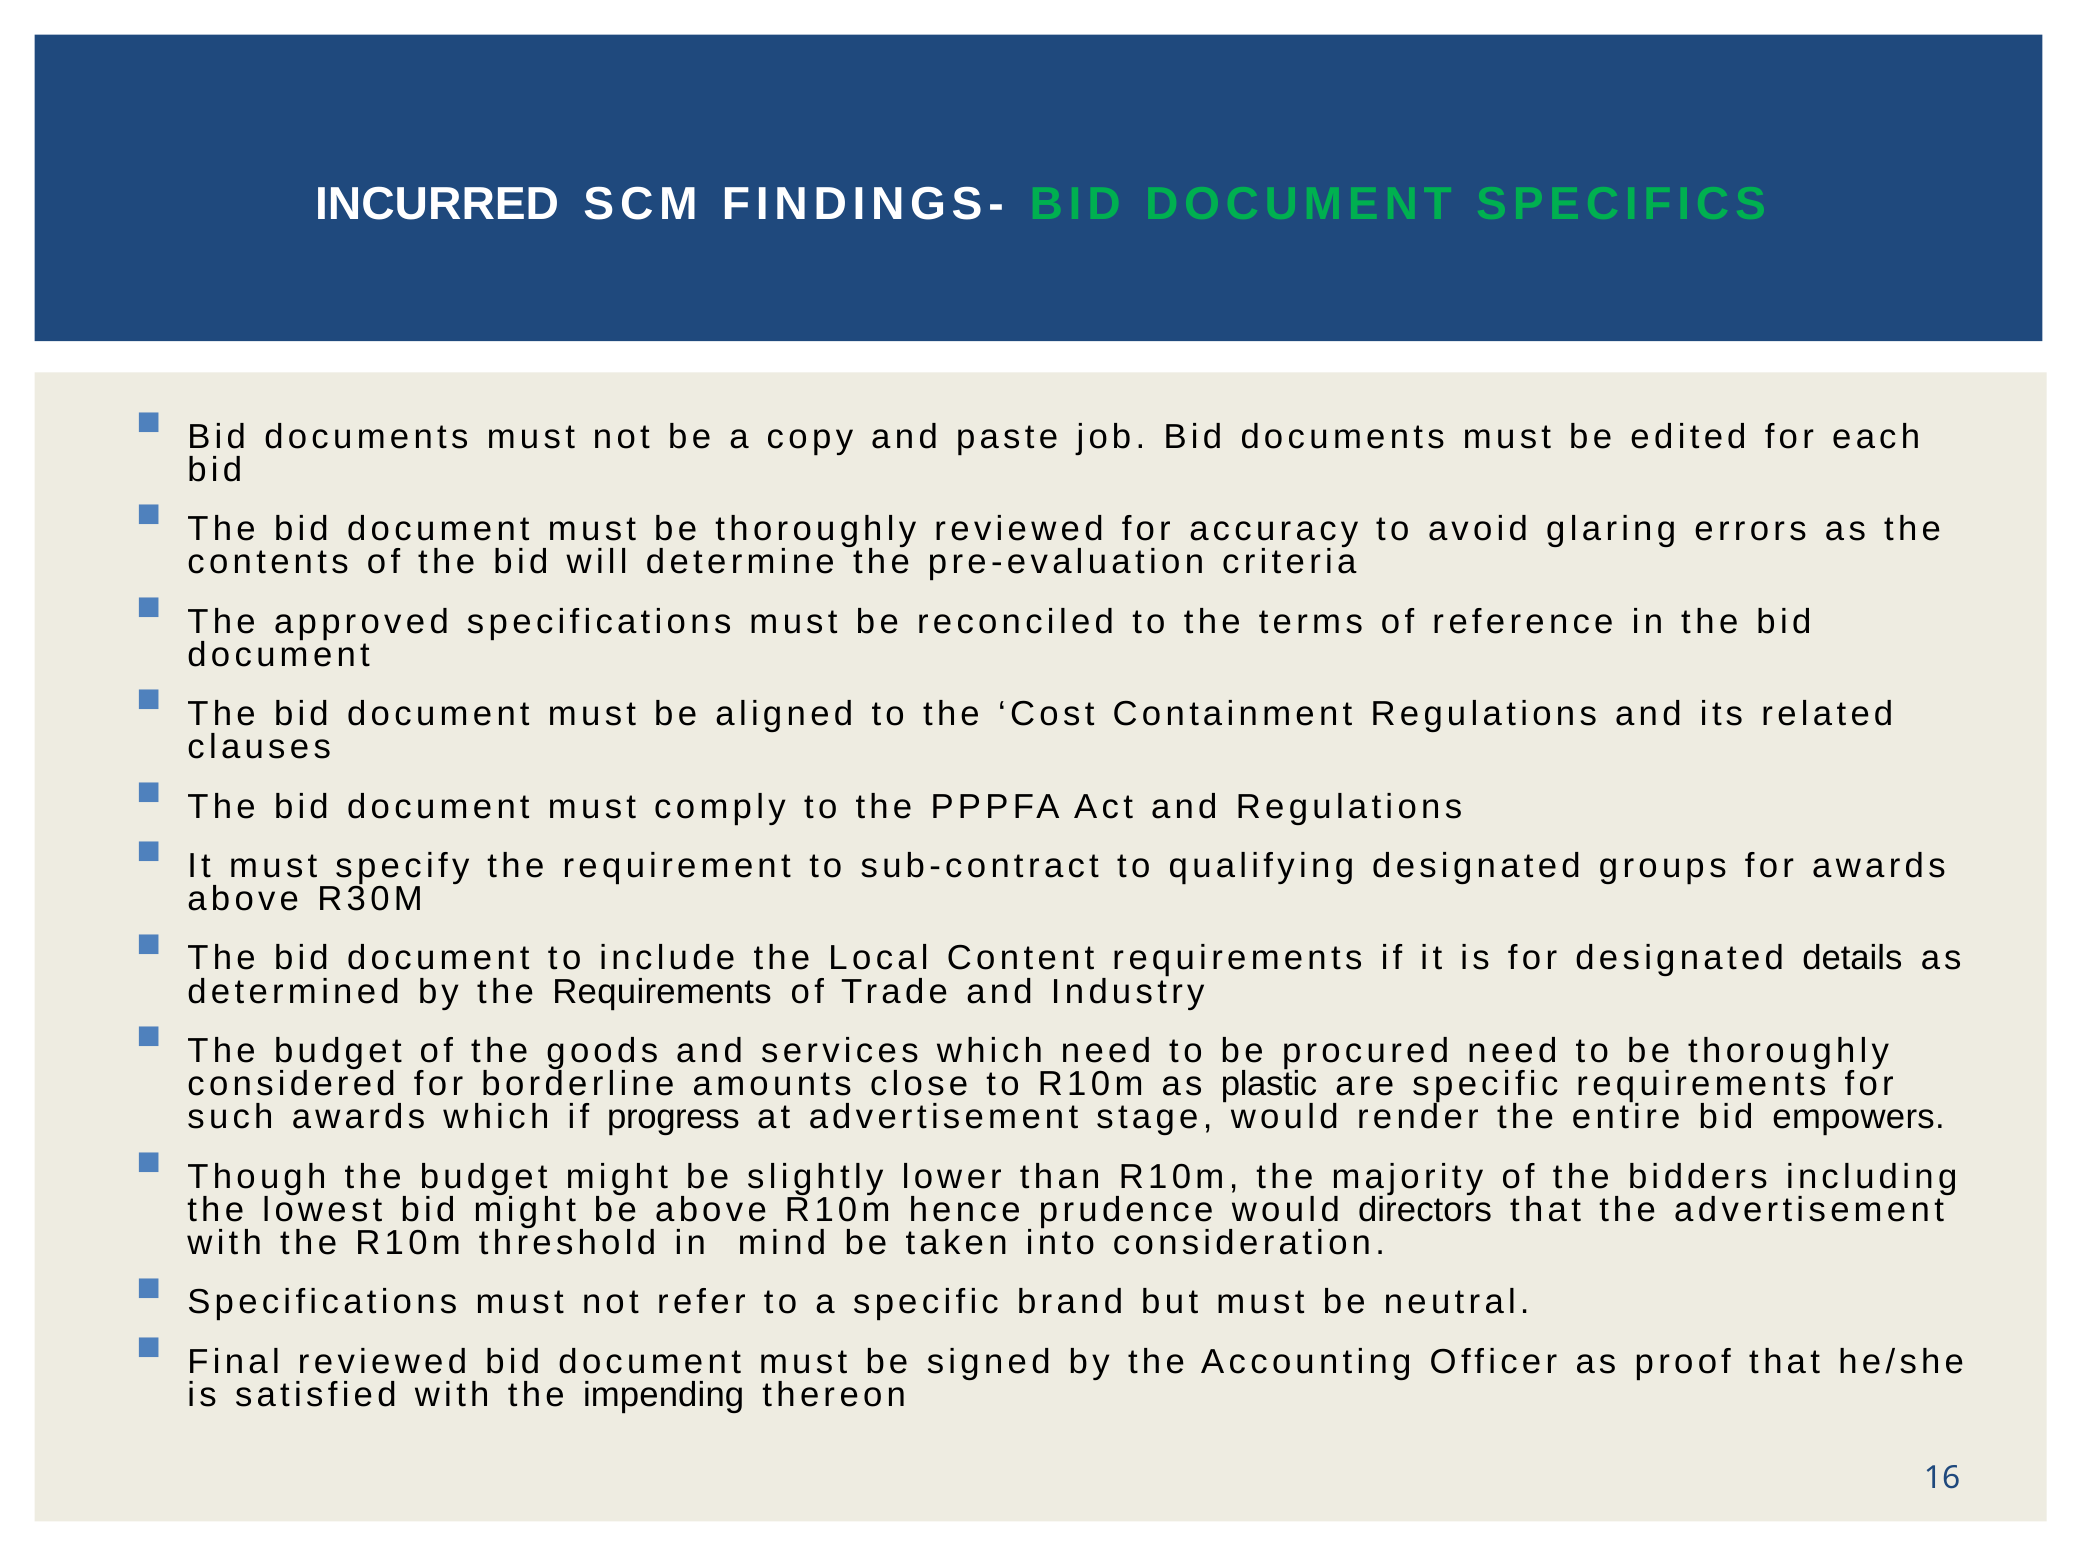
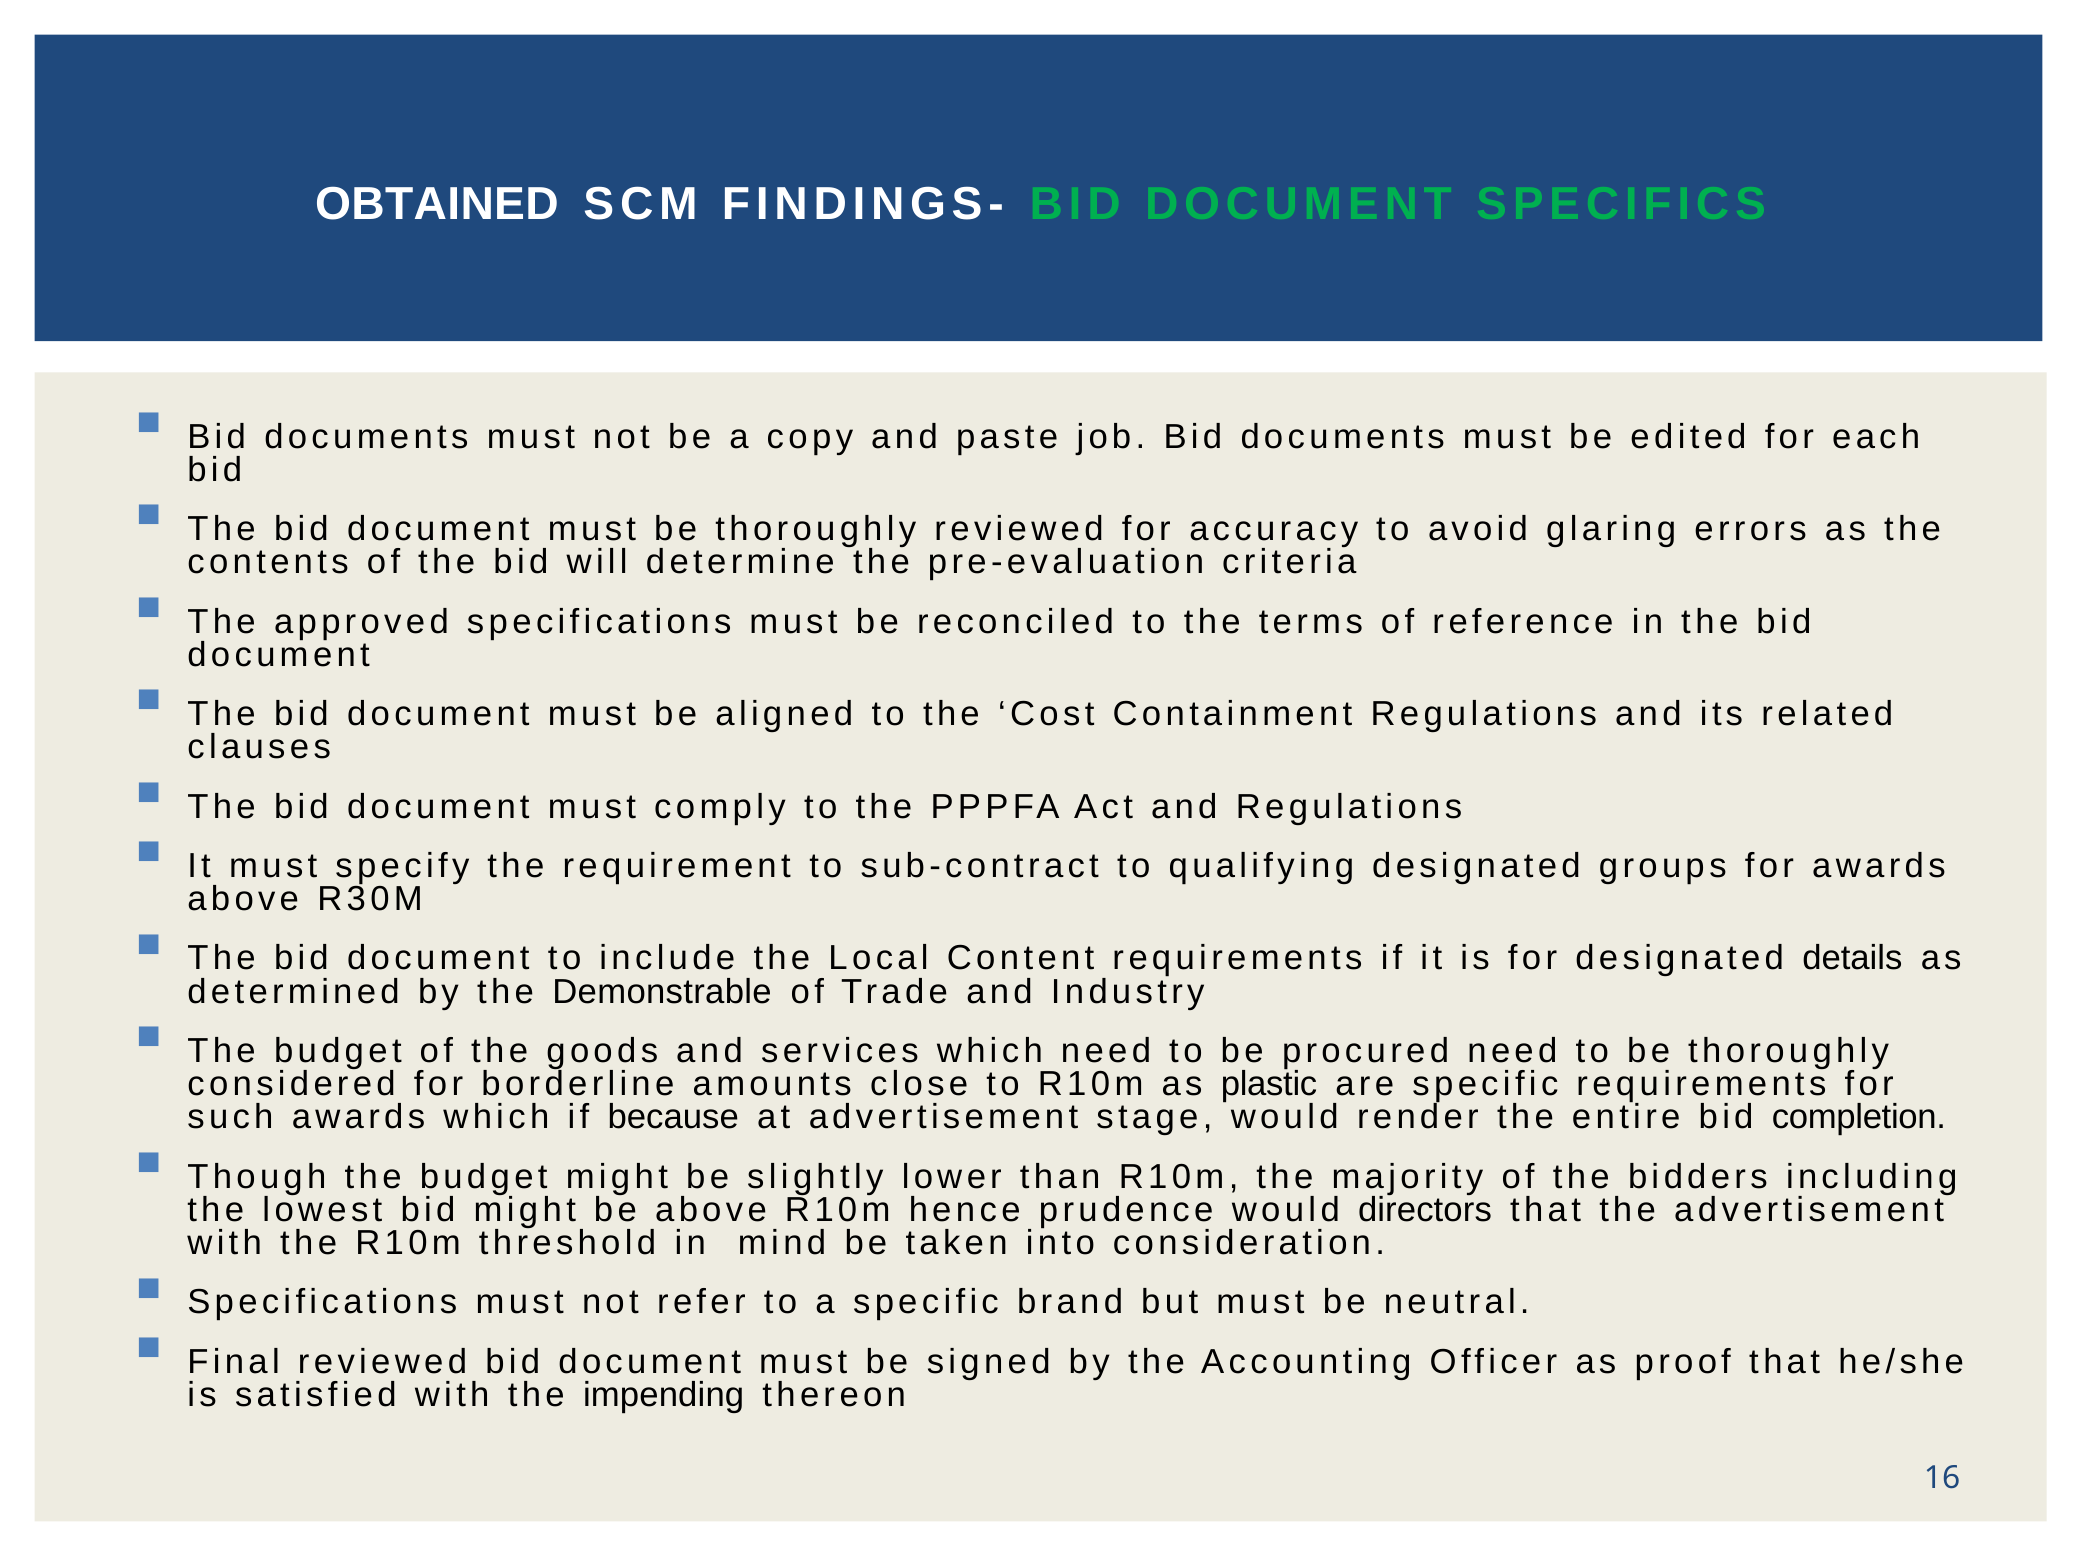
INCURRED: INCURRED -> OBTAINED (437, 204)
the Requirements: Requirements -> Demonstrable (662, 992)
progress: progress -> because (673, 1118)
empowers: empowers -> completion (1859, 1118)
